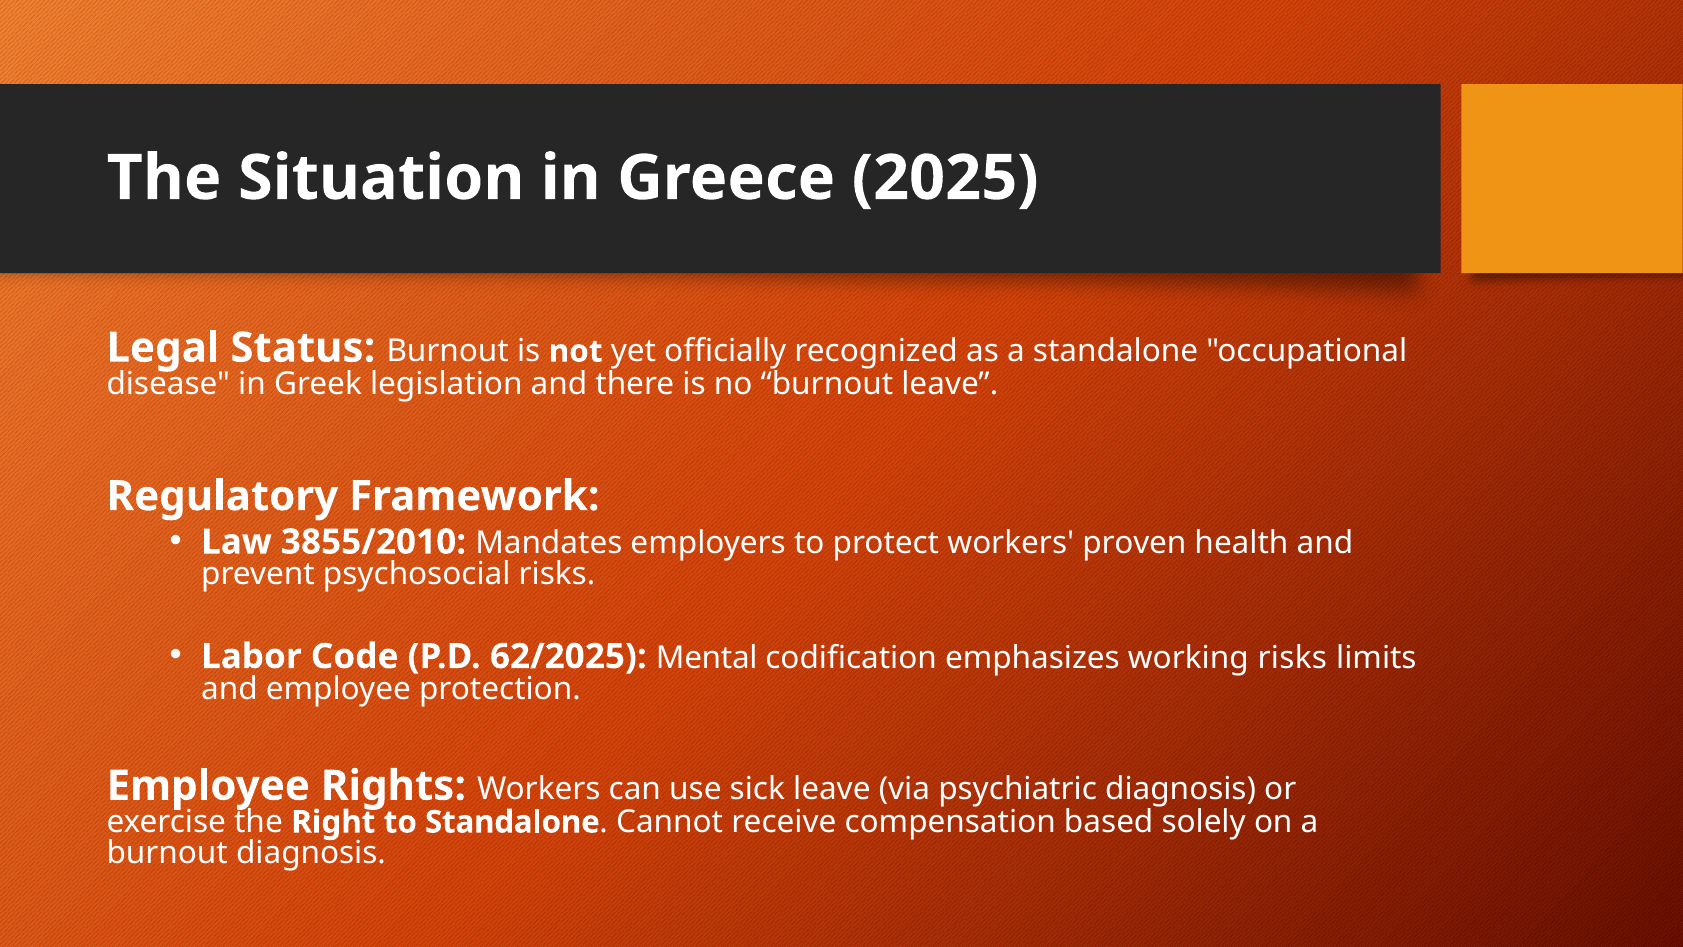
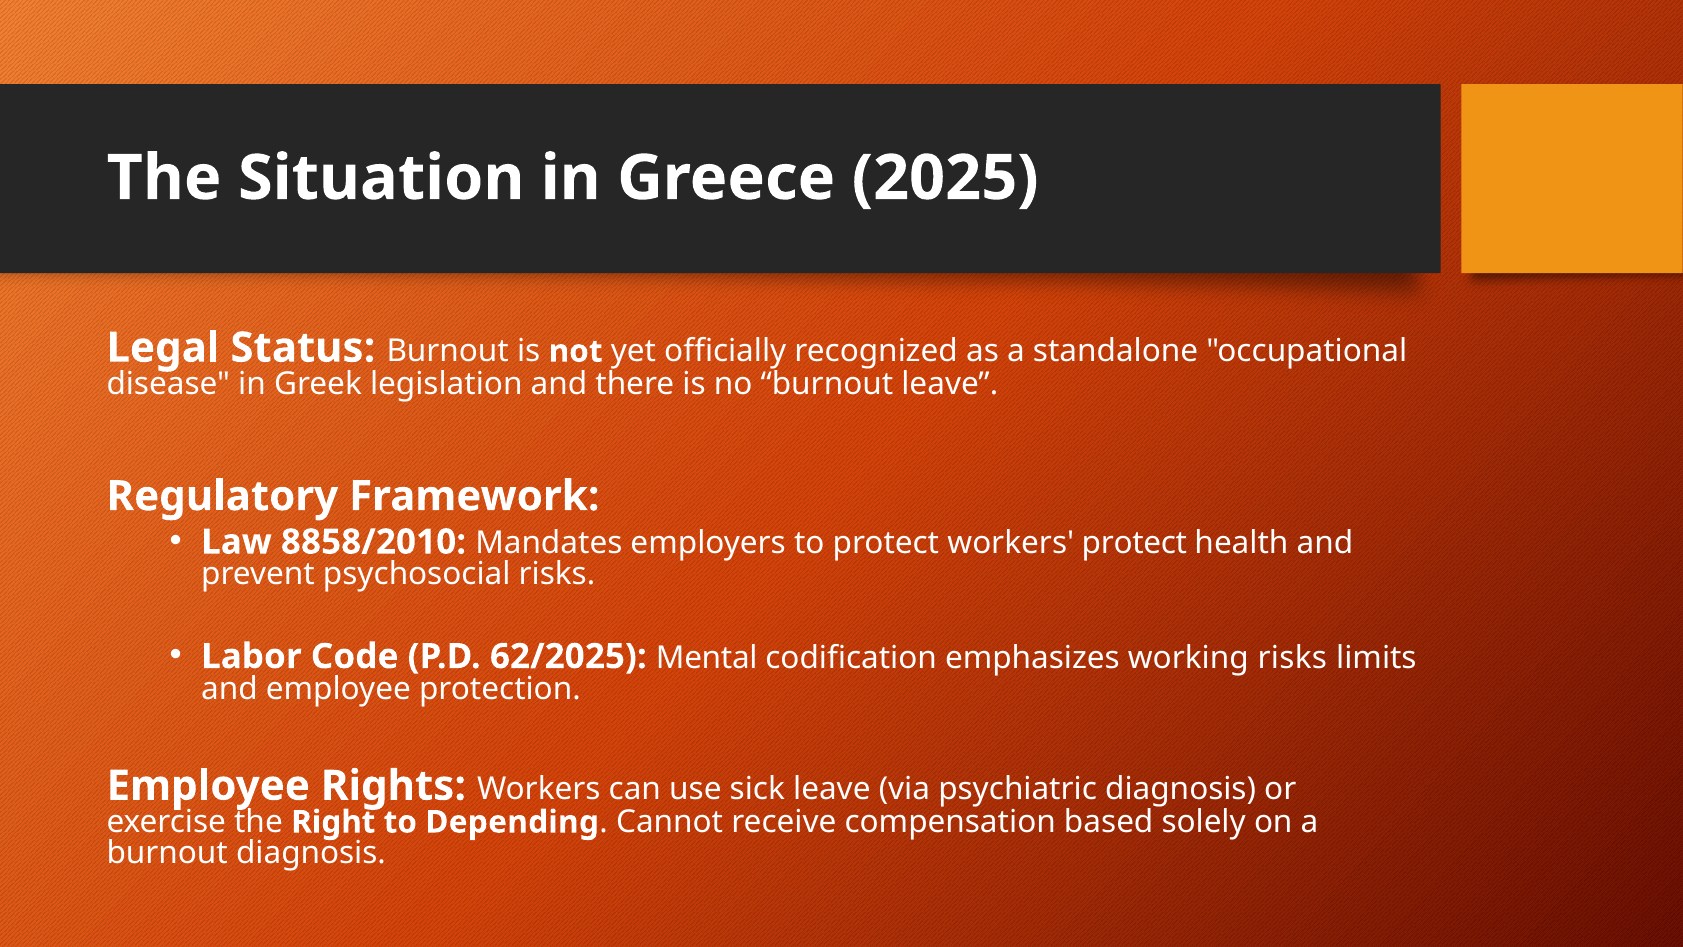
3855/2010: 3855/2010 -> 8858/2010 (374, 542)
workers proven: proven -> protect (1134, 543)
to Standalone: Standalone -> Depending (512, 822)
